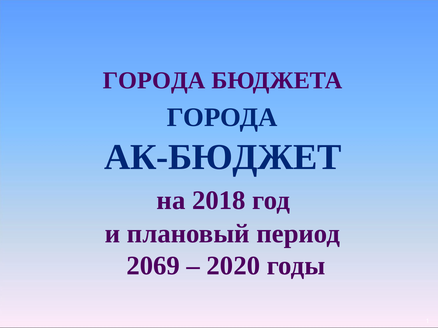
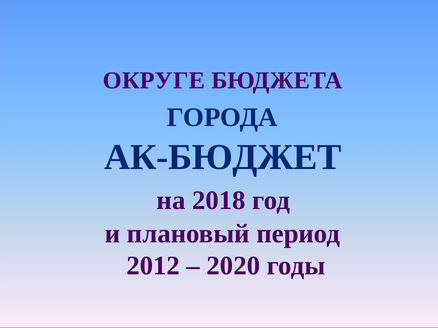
ГОРОДА: ГОРОДА -> ОКРУГЕ (154, 81)
2069: 2069 -> 2012 (153, 266)
